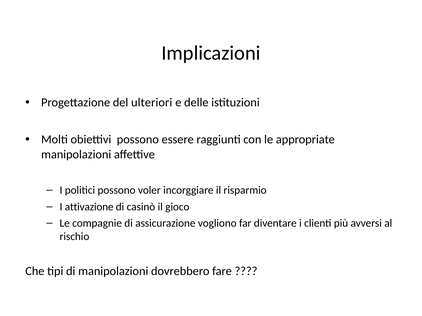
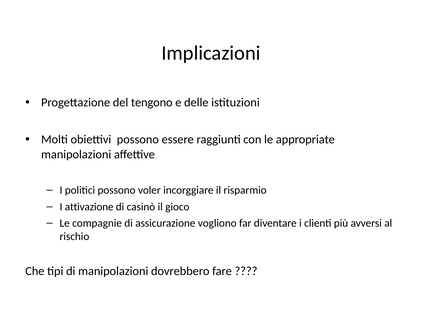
ulteriori: ulteriori -> tengono (152, 103)
